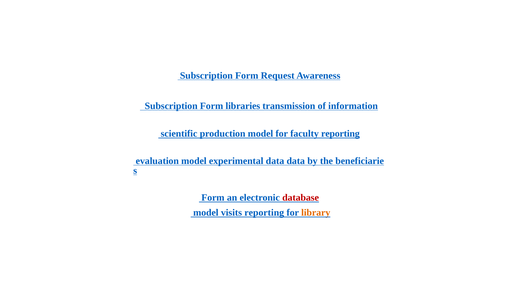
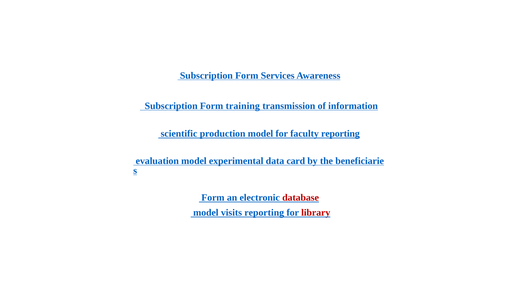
Request: Request -> Services (278, 76)
libraries: libraries -> training (243, 106)
data data: data -> card (296, 161)
library colour: orange -> red (316, 213)
